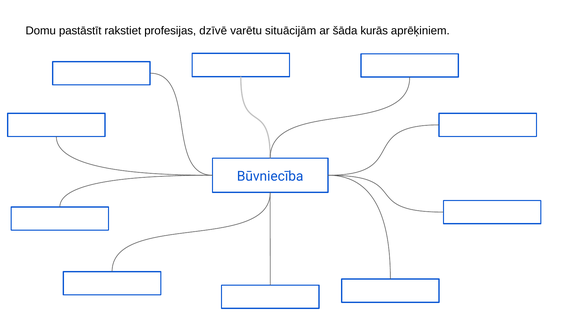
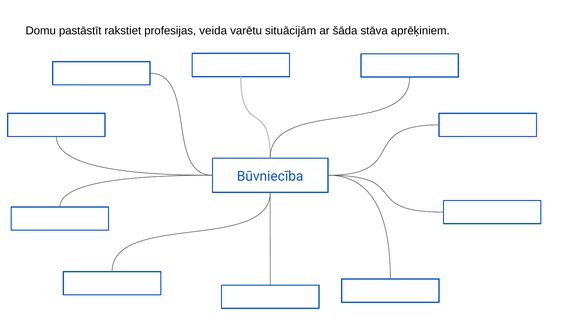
dzīvē: dzīvē -> veida (213, 31)
kurās: kurās -> stāva (374, 31)
